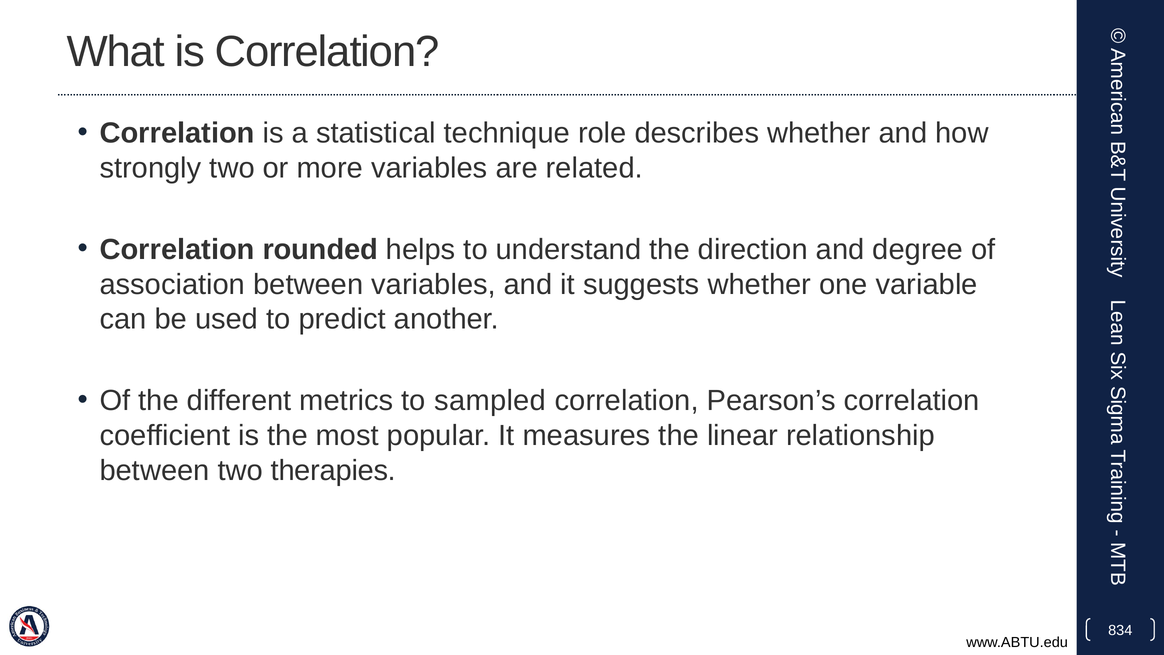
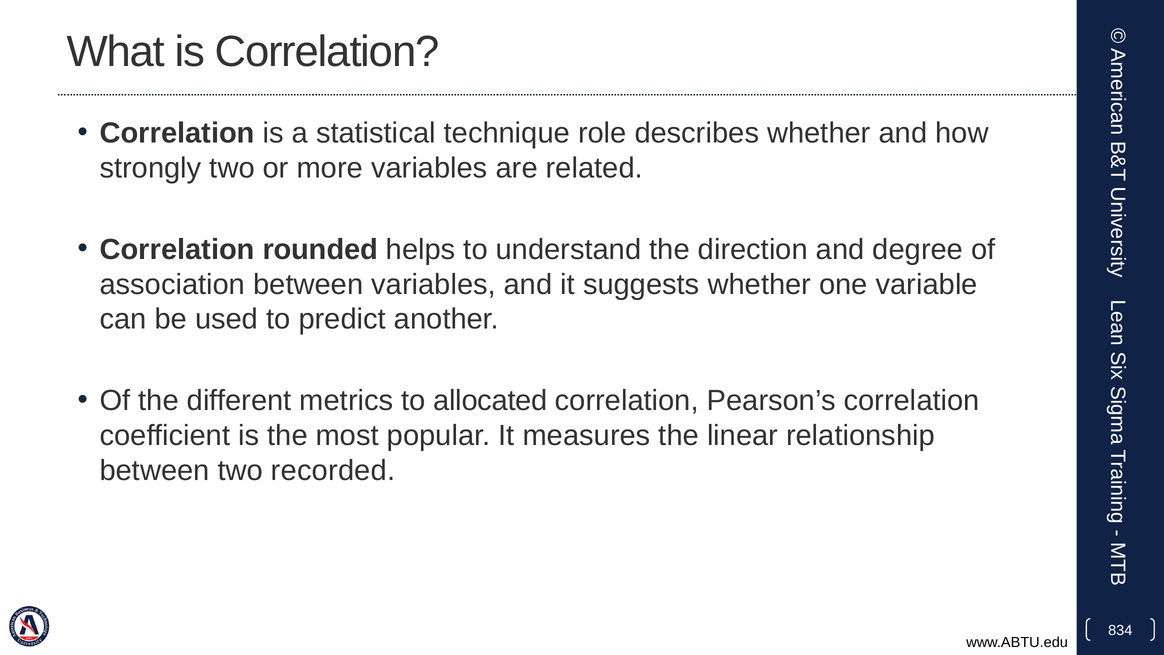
sampled: sampled -> allocated (490, 401)
therapies: therapies -> recorded (333, 471)
